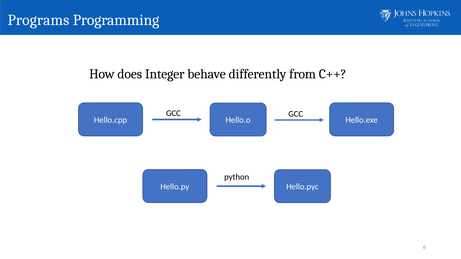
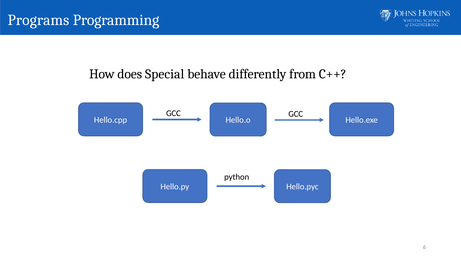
Integer: Integer -> Special (165, 74)
